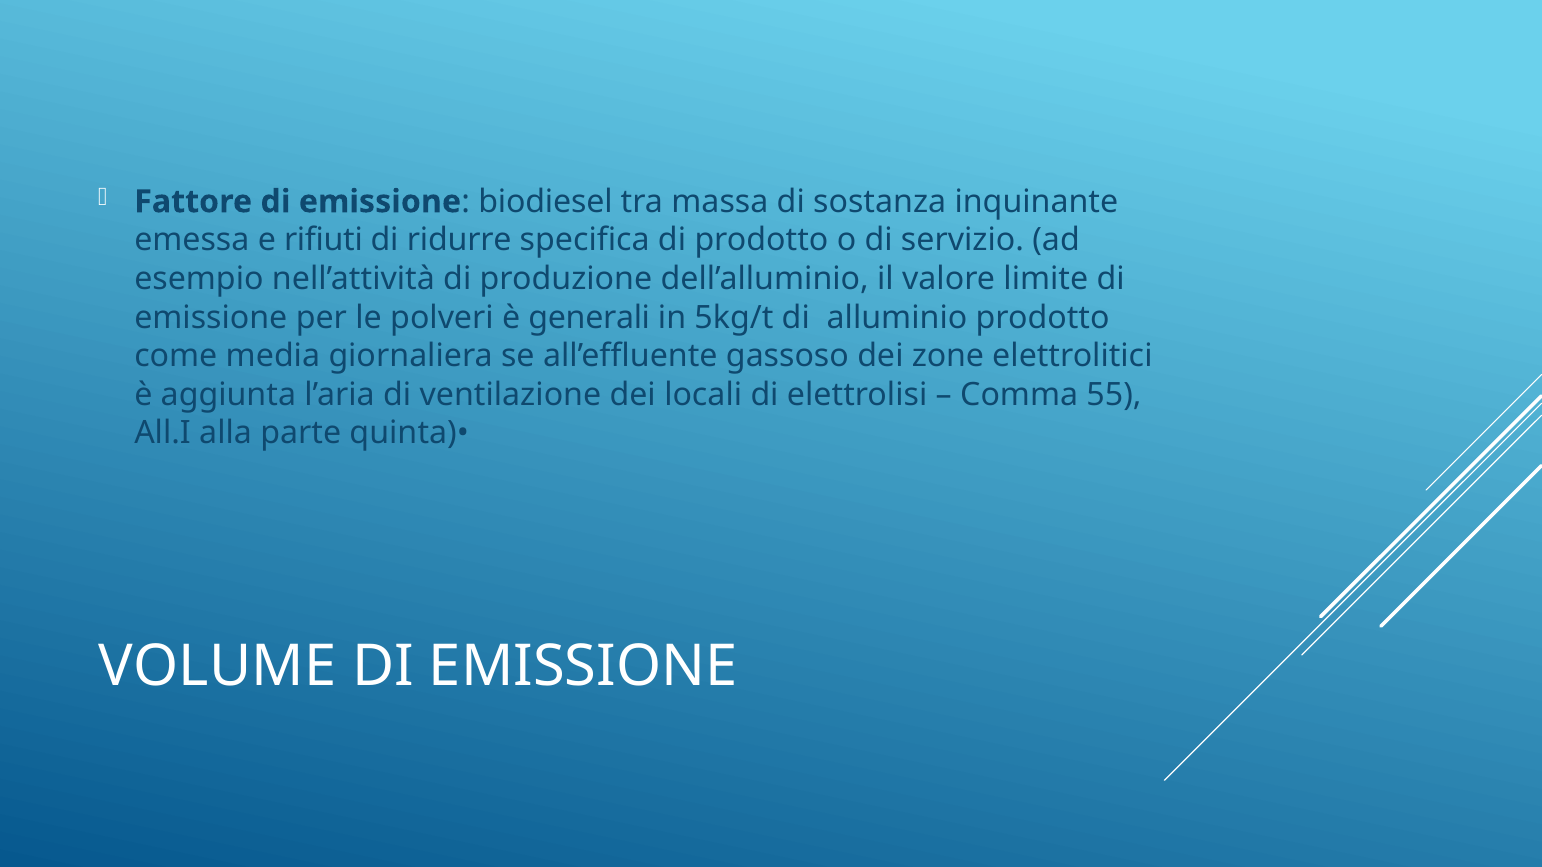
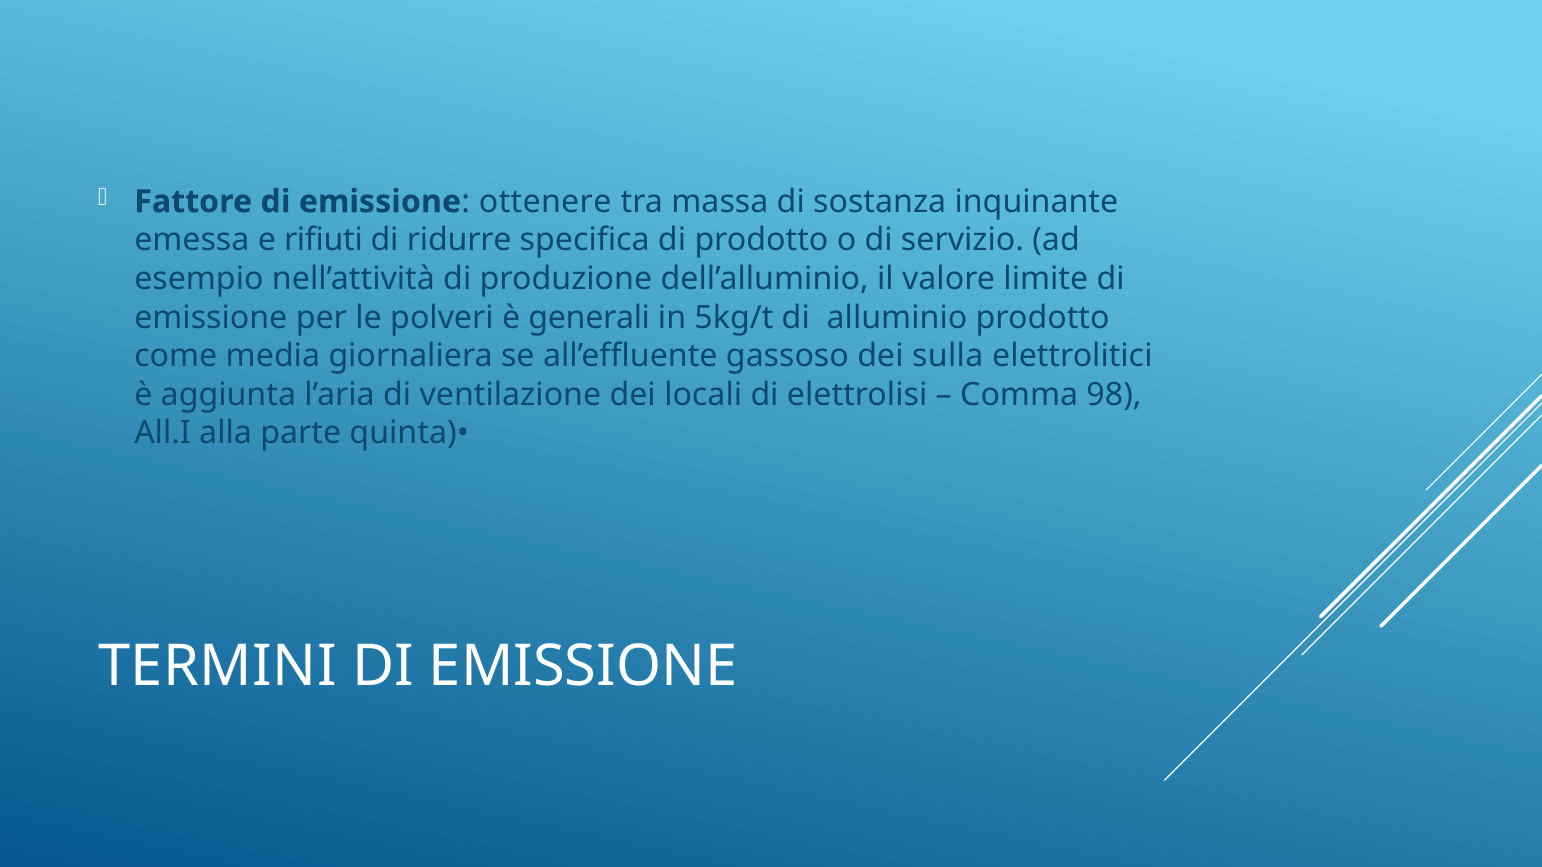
biodiesel: biodiesel -> ottenere (545, 202)
zone: zone -> sulla (948, 356)
55: 55 -> 98 (1114, 395)
VOLUME: VOLUME -> TERMINI (217, 667)
